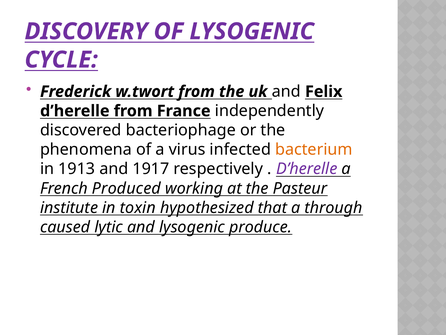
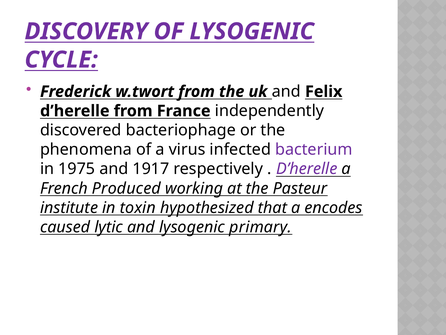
bacterium colour: orange -> purple (314, 149)
1913: 1913 -> 1975 (77, 169)
through: through -> encodes (334, 207)
produce: produce -> primary (260, 227)
